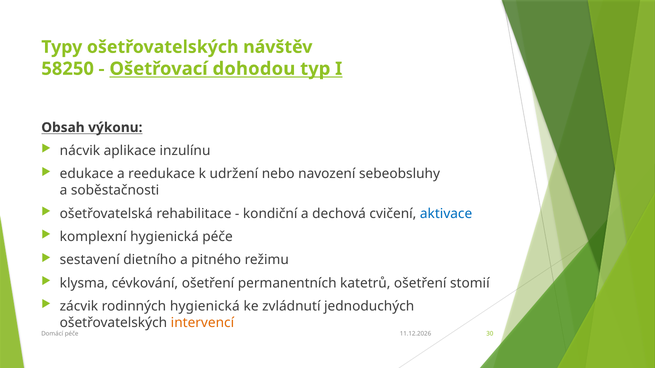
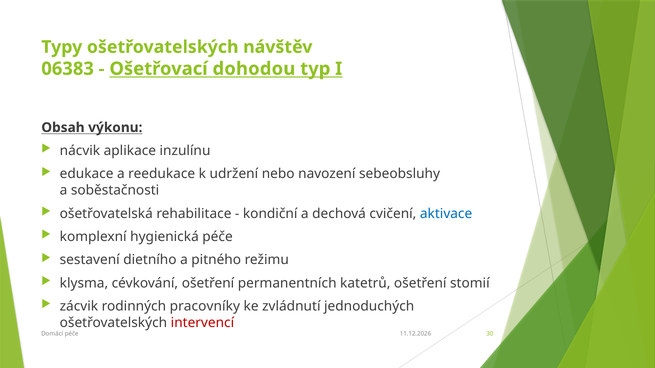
58250: 58250 -> 06383 (68, 69)
rodinných hygienická: hygienická -> pracovníky (205, 307)
intervencí colour: orange -> red (202, 323)
